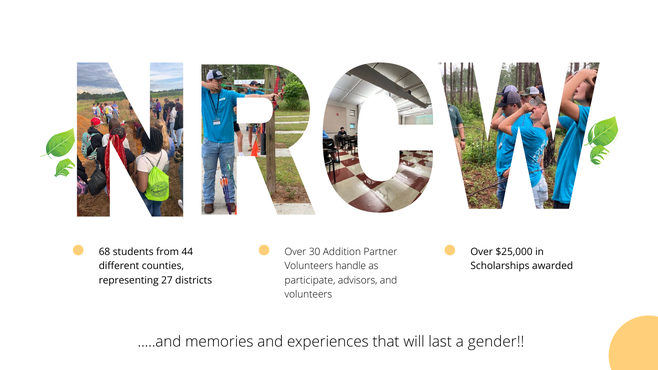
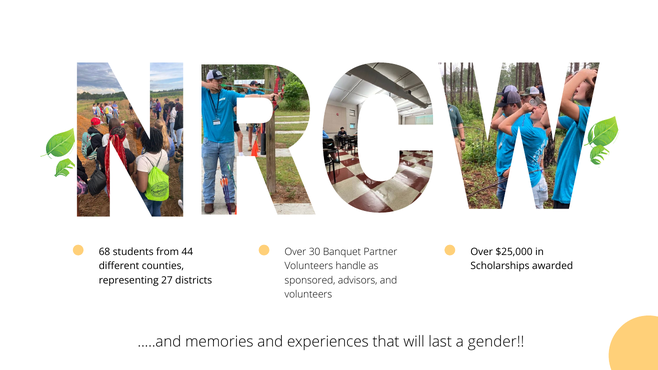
Addition: Addition -> Banquet (342, 252)
participate: participate -> sponsored (310, 280)
